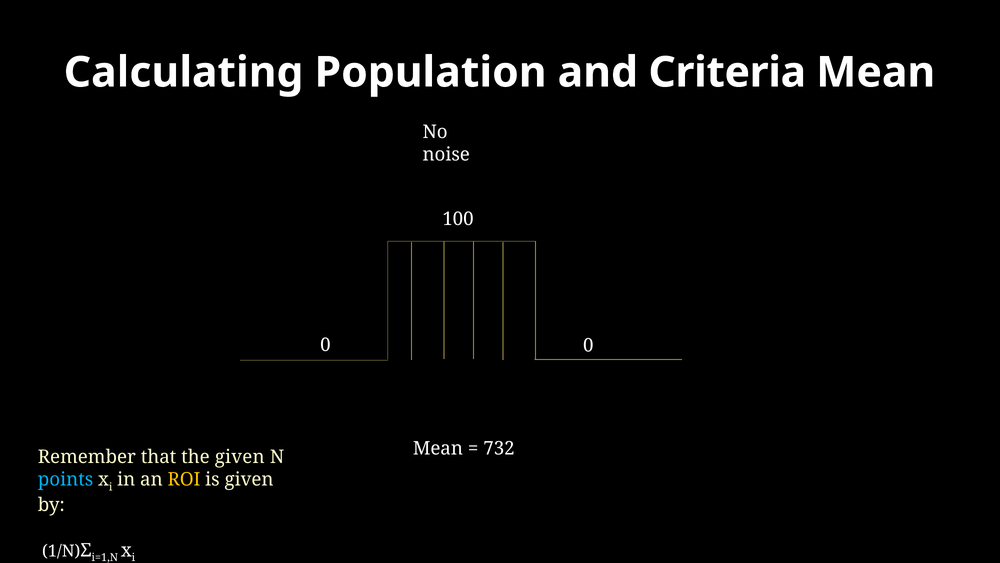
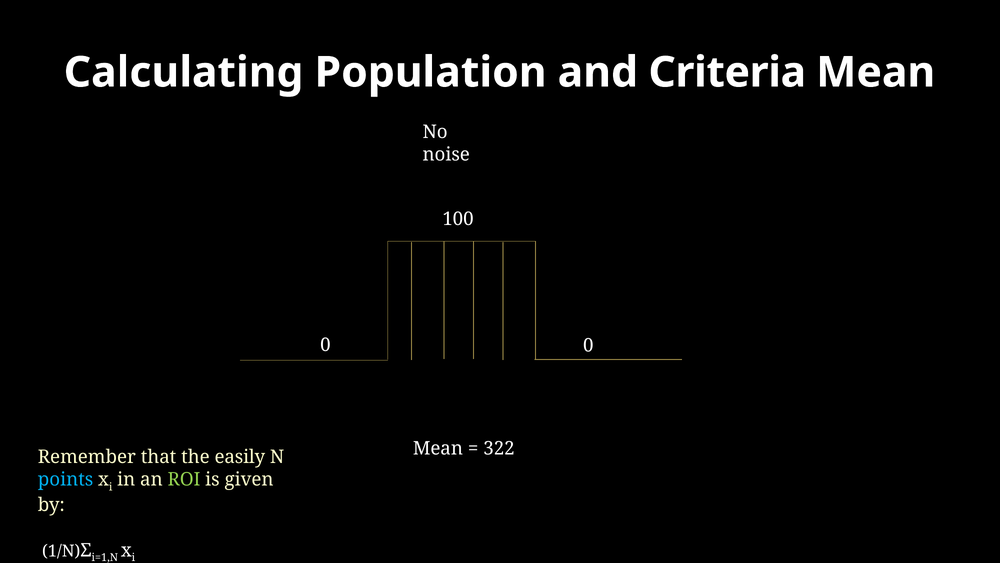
732: 732 -> 322 (499, 448)
the given: given -> easily (240, 457)
ROI colour: yellow -> light green (184, 479)
